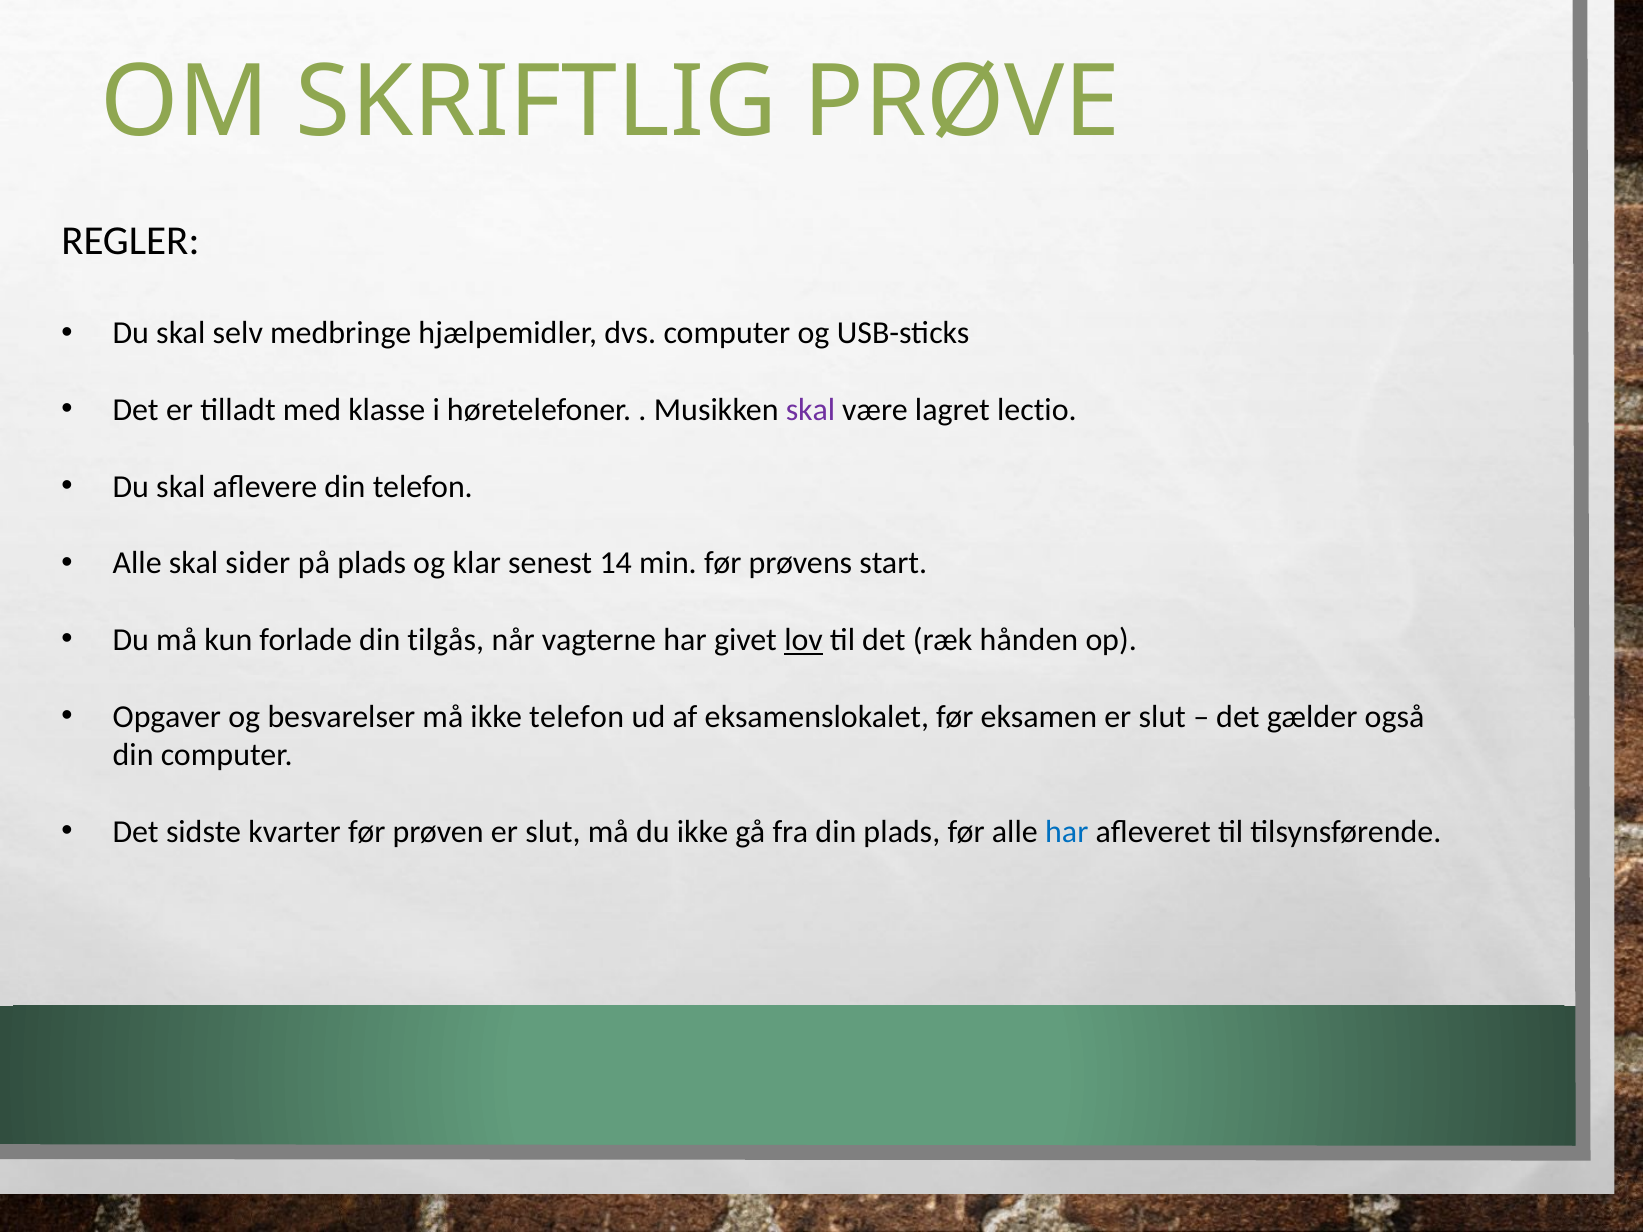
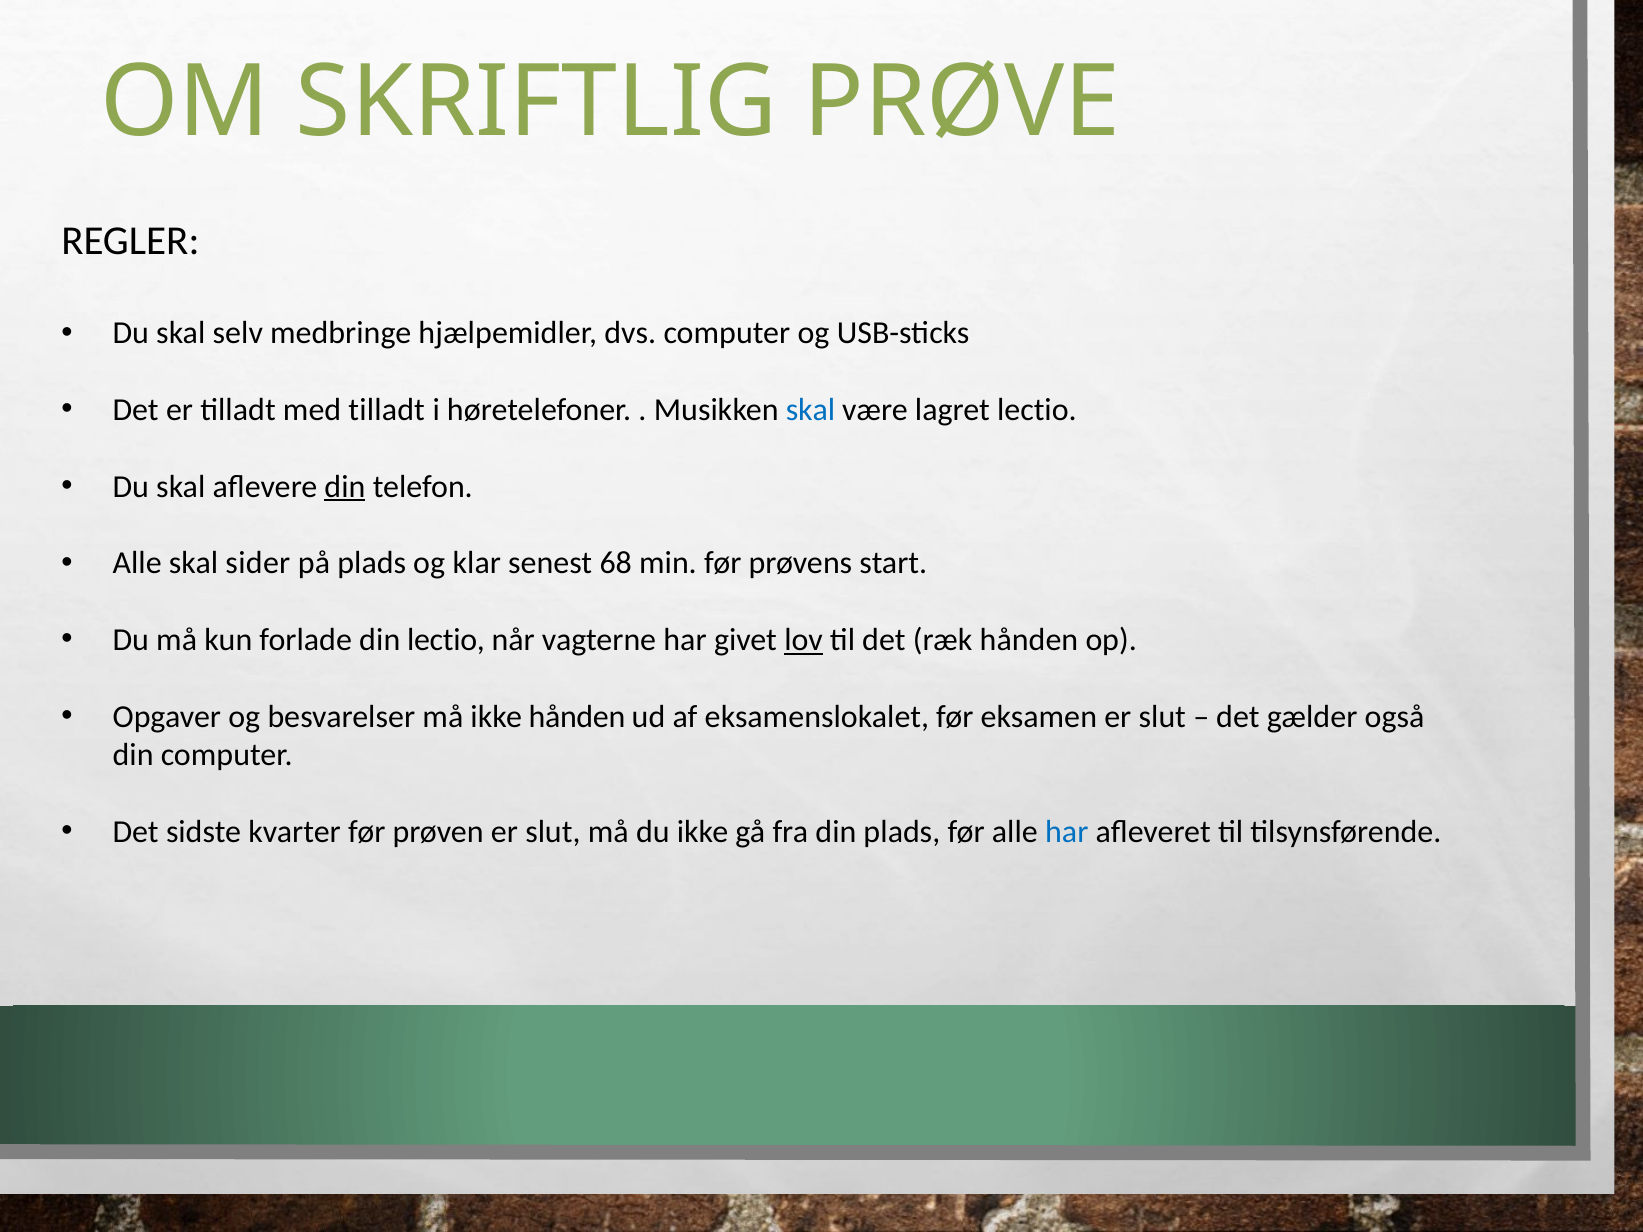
med klasse: klasse -> tilladt (387, 410)
skal colour: purple -> blue (810, 410)
din underline: none -> present (345, 487)
14: 14 -> 68 (616, 564)
din tilgås: tilgås -> lectio (446, 640)
ikke telefon: telefon -> hånden (577, 717)
